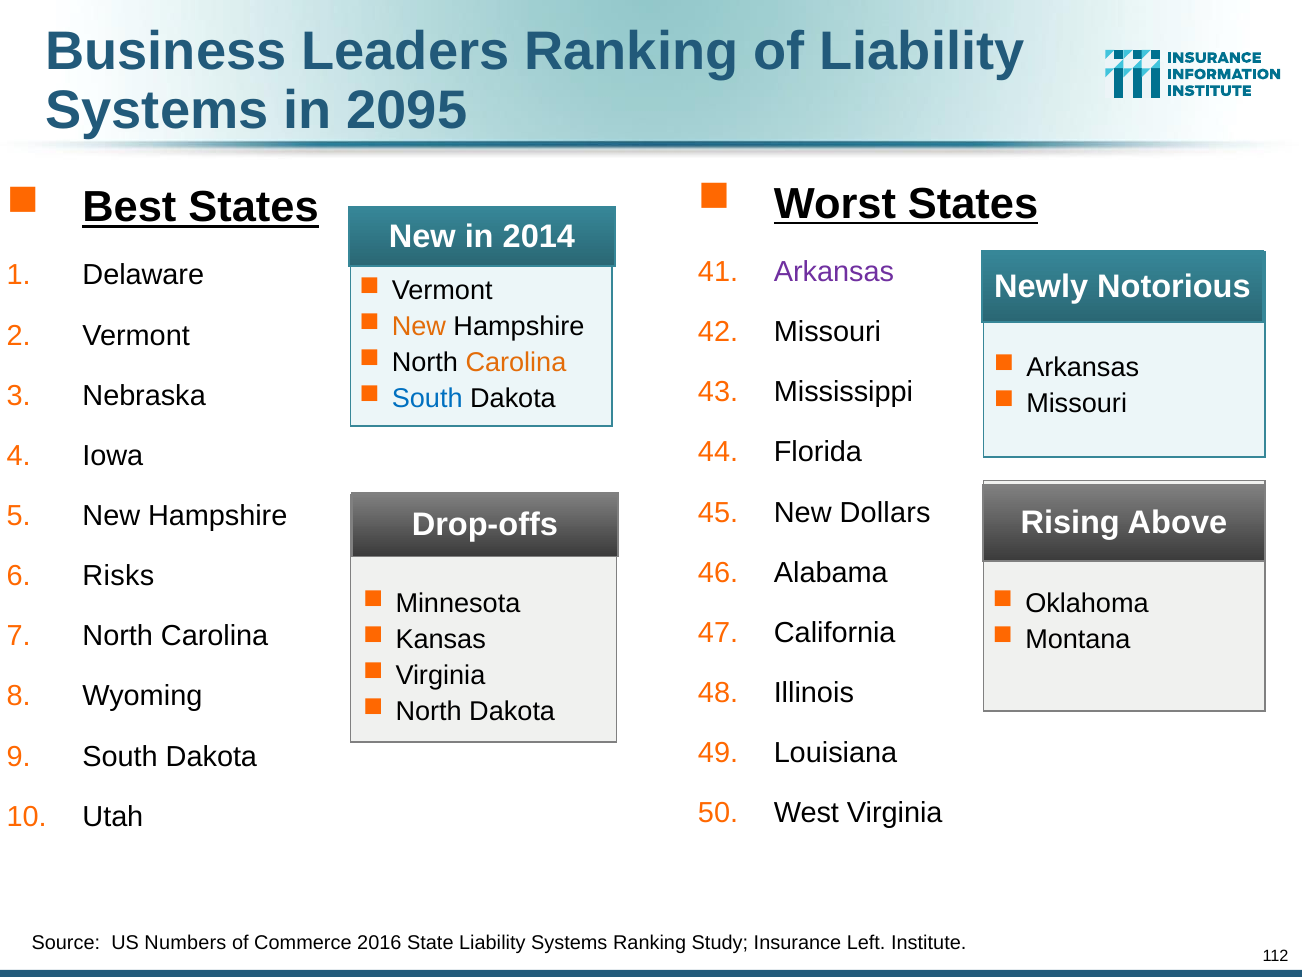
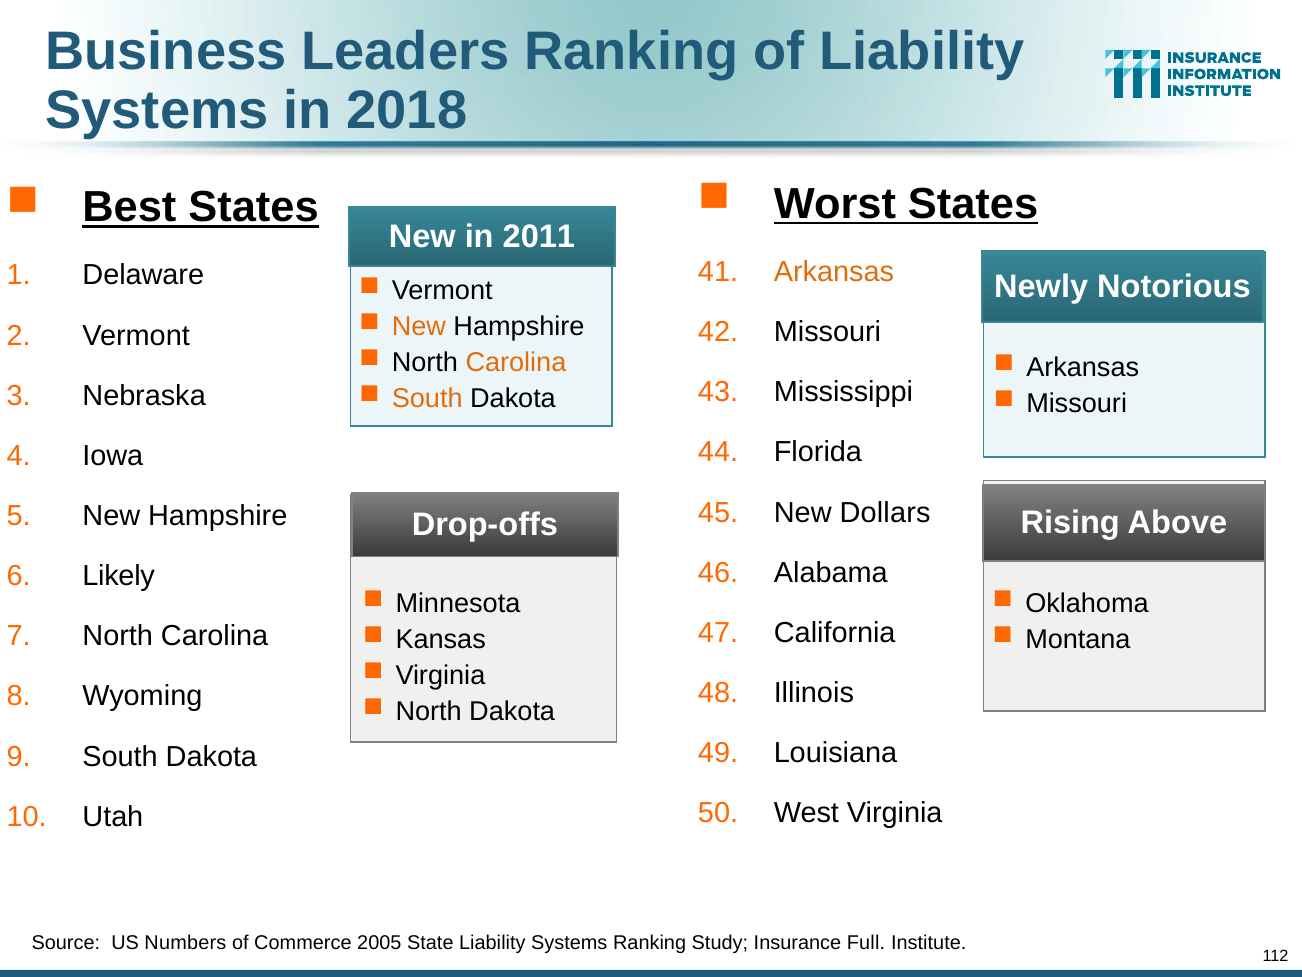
2095: 2095 -> 2018 (407, 110)
2014: 2014 -> 2011 (539, 237)
Arkansas colour: purple -> orange (834, 272)
South colour: blue -> orange (427, 398)
Risks: Risks -> Likely (119, 576)
2016: 2016 -> 2005 (379, 942)
Left: Left -> Full (866, 942)
